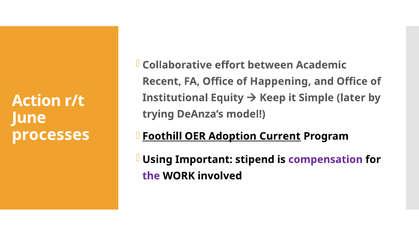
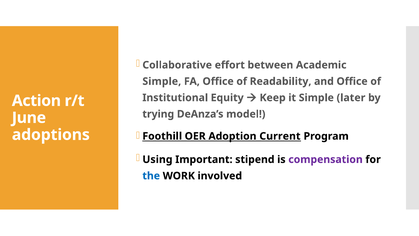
Recent: Recent -> Simple (162, 81)
Happening: Happening -> Readability (281, 81)
processes: processes -> adoptions (51, 135)
the colour: purple -> blue (151, 176)
